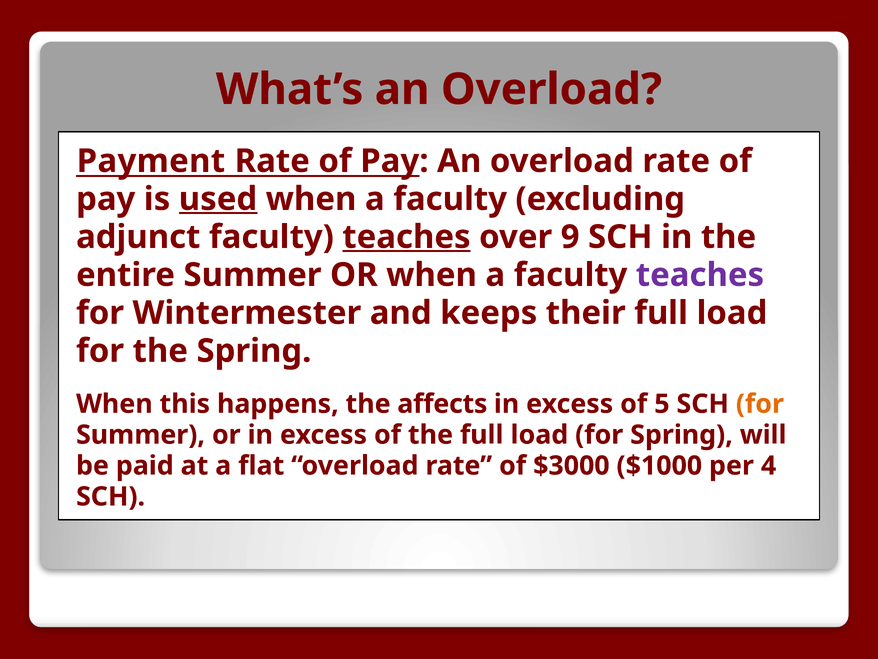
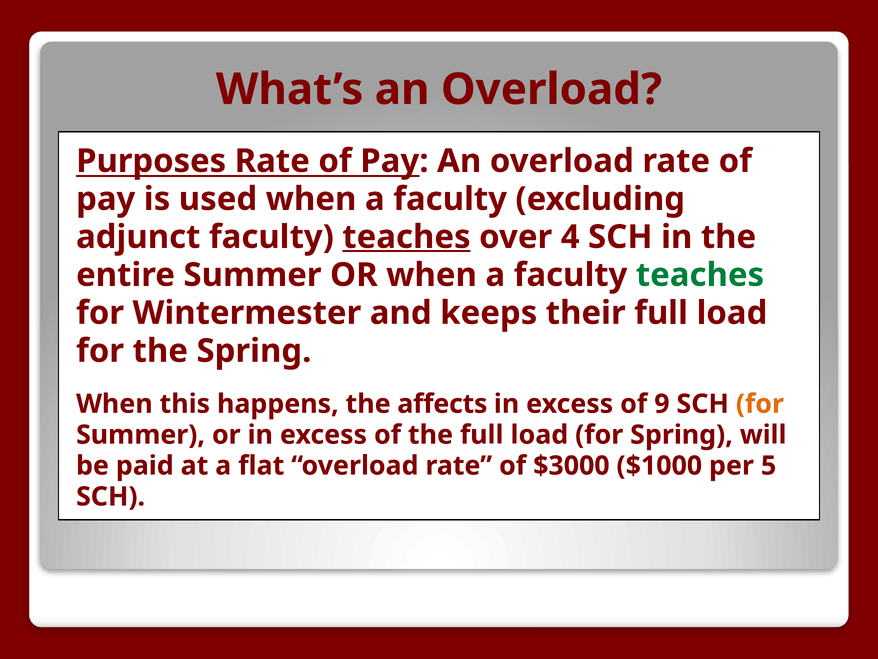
Payment: Payment -> Purposes (151, 161)
used underline: present -> none (218, 199)
9: 9 -> 4 (570, 237)
teaches colour: purple -> green (700, 275)
5: 5 -> 9 (662, 404)
4: 4 -> 5 (769, 465)
